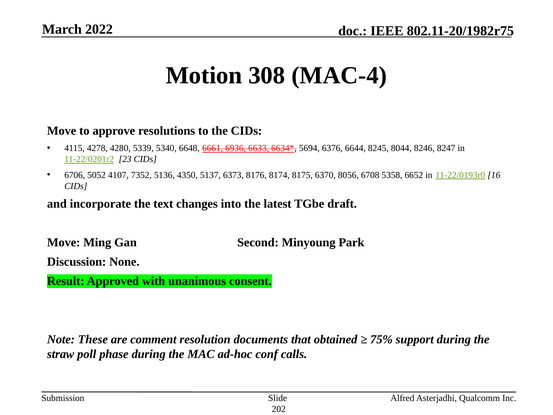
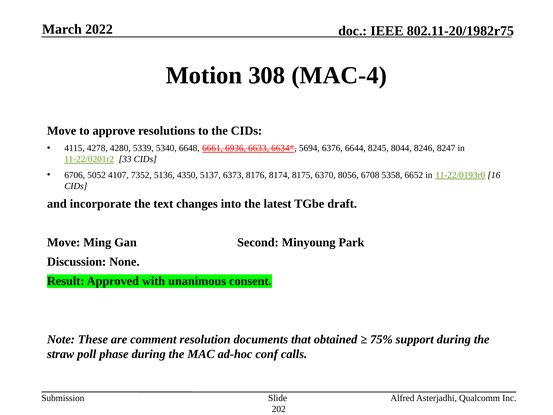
23: 23 -> 33 (125, 159)
